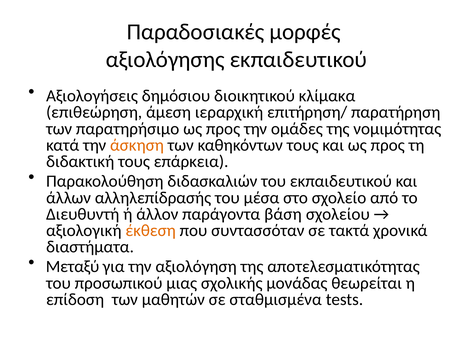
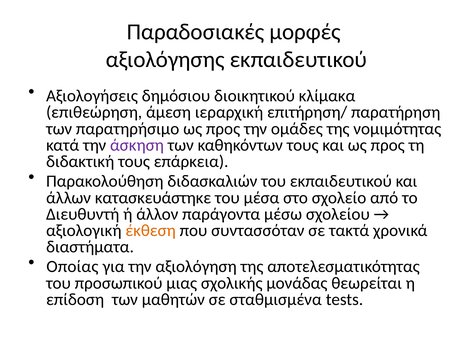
άσκηση colour: orange -> purple (137, 145)
αλληλεπίδρασής: αλληλεπίδρασής -> κατασκευάστηκε (153, 198)
βάση: βάση -> μέσω (283, 214)
Μεταξύ: Μεταξύ -> Οποίας (72, 266)
